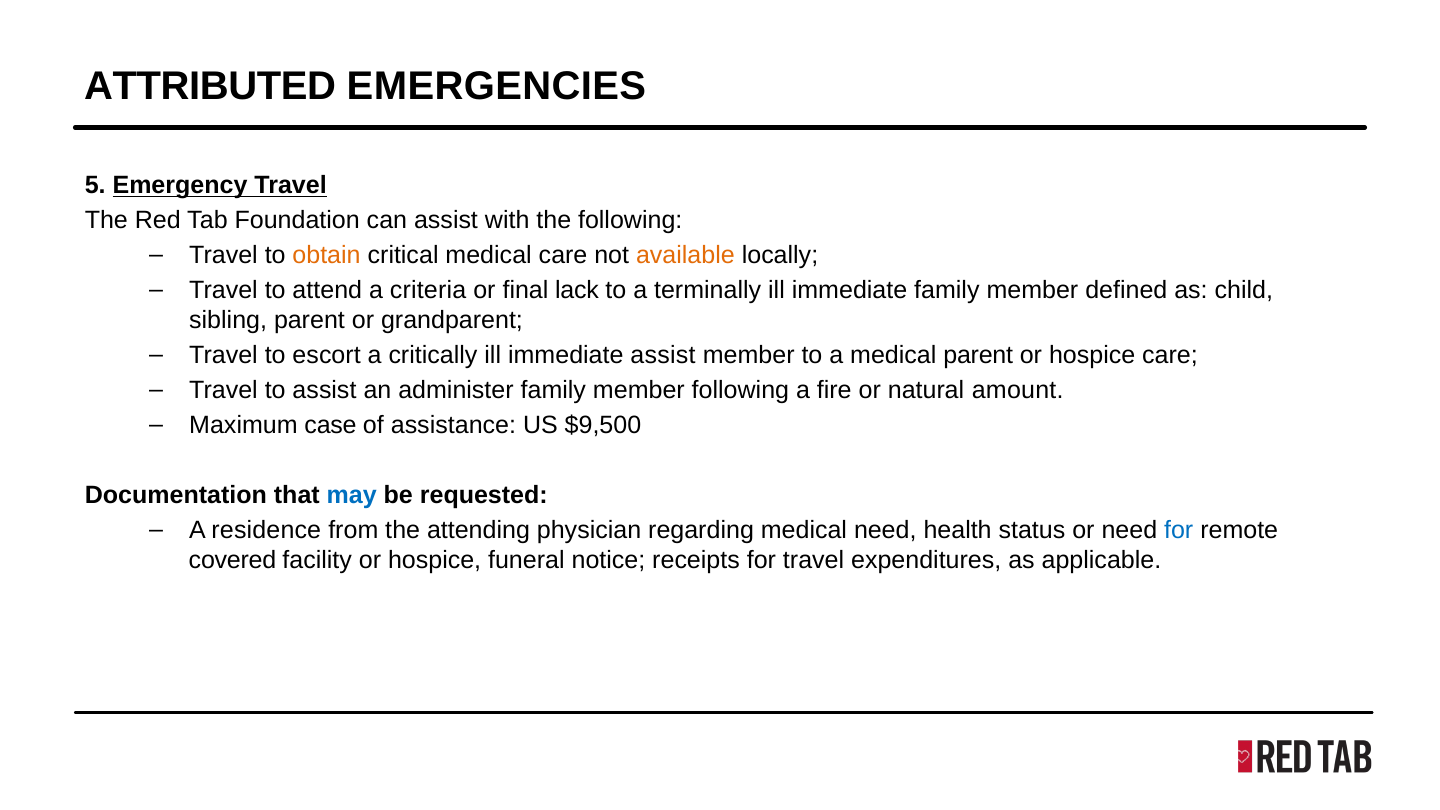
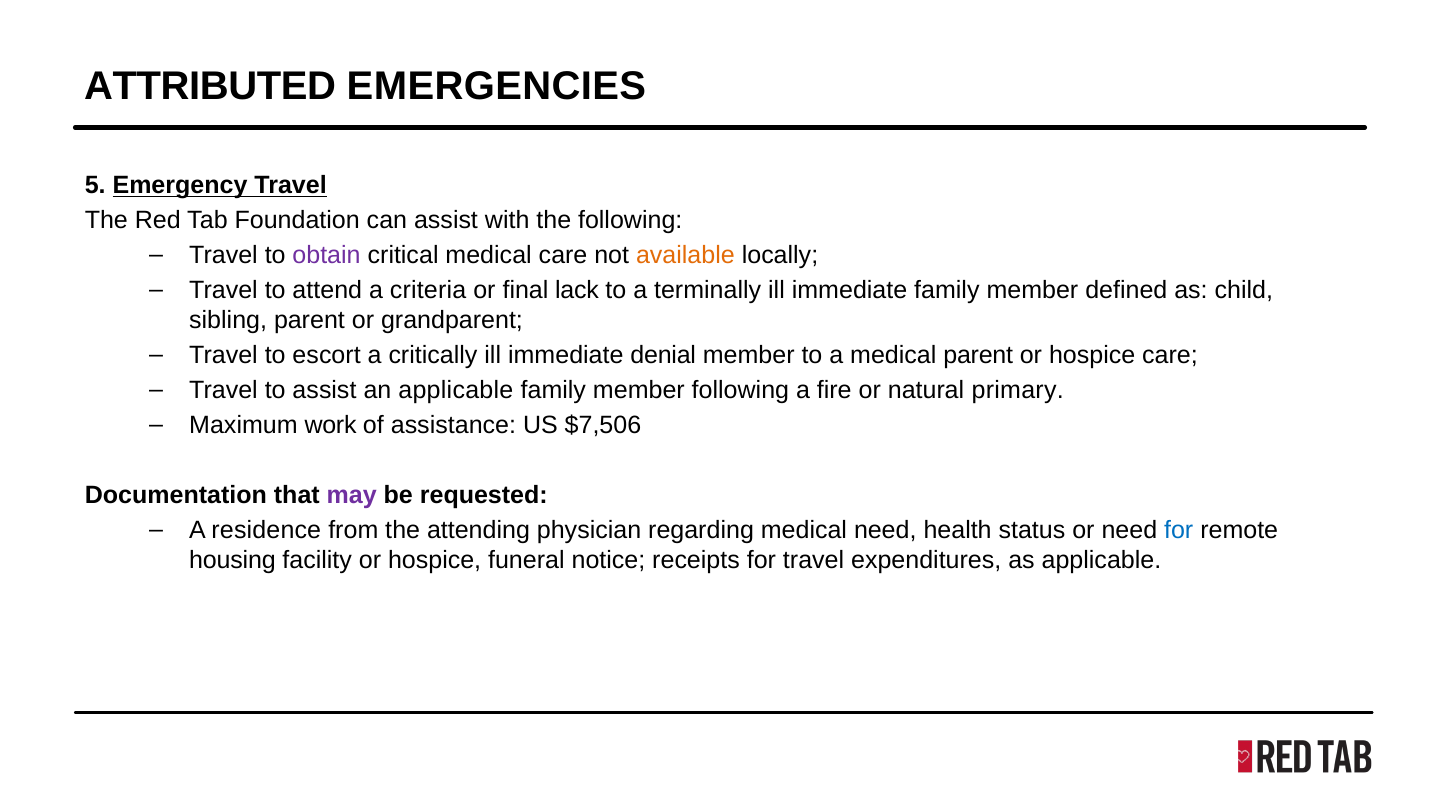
obtain colour: orange -> purple (327, 255)
immediate assist: assist -> denial (663, 355)
an administer: administer -> applicable (456, 390)
amount: amount -> primary (1018, 390)
case: case -> work (331, 425)
$9,500: $9,500 -> $7,506 (603, 425)
may colour: blue -> purple (352, 495)
covered: covered -> housing (232, 560)
